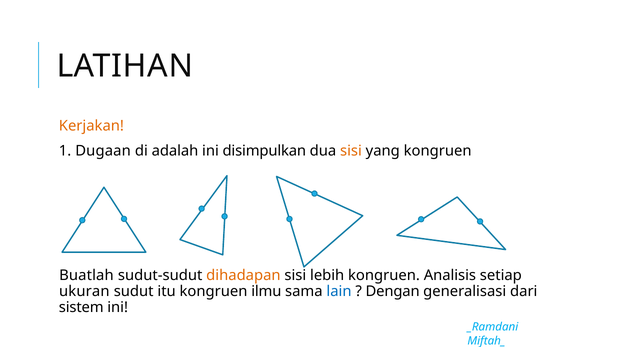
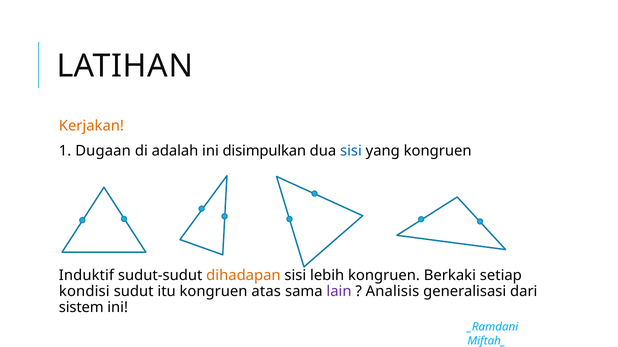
sisi colour: orange -> blue (351, 151)
Buatlah: Buatlah -> Induktif (86, 276)
Analisis: Analisis -> Berkaki (450, 276)
ukuran: ukuran -> kondisi (84, 292)
ilmu: ilmu -> atas (266, 292)
lain colour: blue -> purple (339, 292)
Dengan: Dengan -> Analisis (392, 292)
